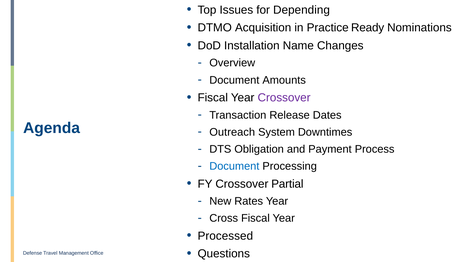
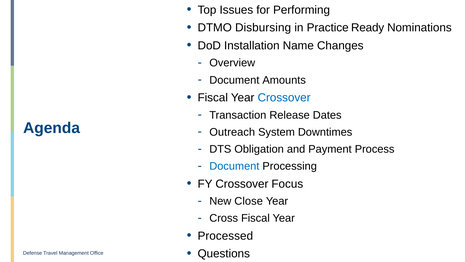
Depending: Depending -> Performing (302, 10)
Acquisition: Acquisition -> Disbursing (263, 28)
Crossover colour: purple -> blue (284, 97)
Partial: Partial -> Focus (287, 184)
Rates: Rates -> Close (249, 201)
